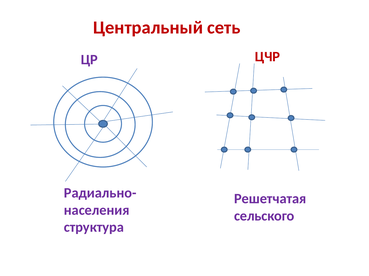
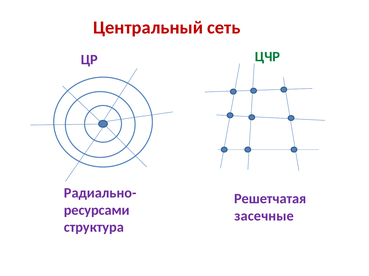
ЦЧР colour: red -> green (267, 57)
населения: населения -> ресурсами (97, 211)
сельского: сельского -> засечные (264, 216)
